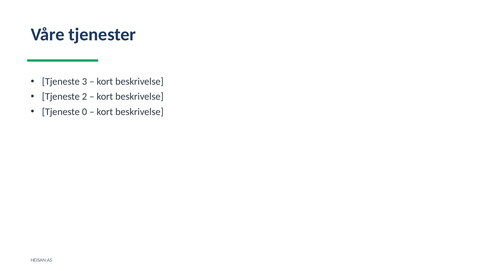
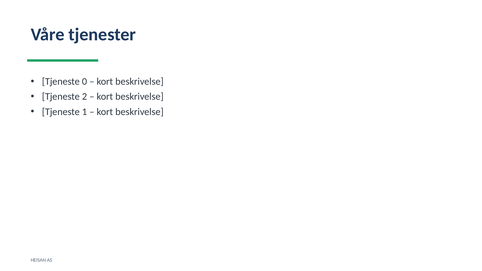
3: 3 -> 0 (85, 82)
0: 0 -> 1 (85, 112)
